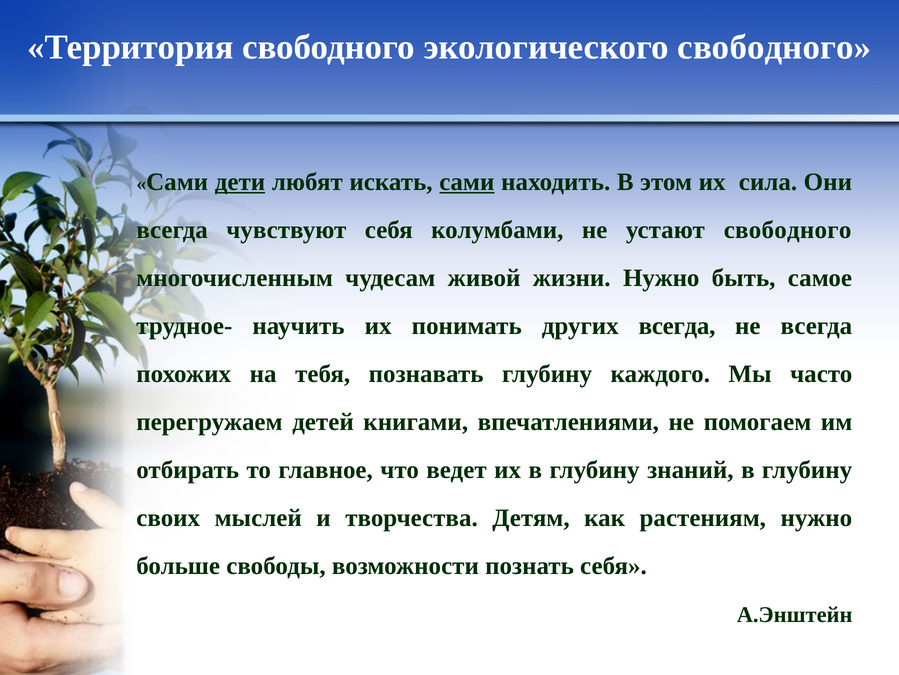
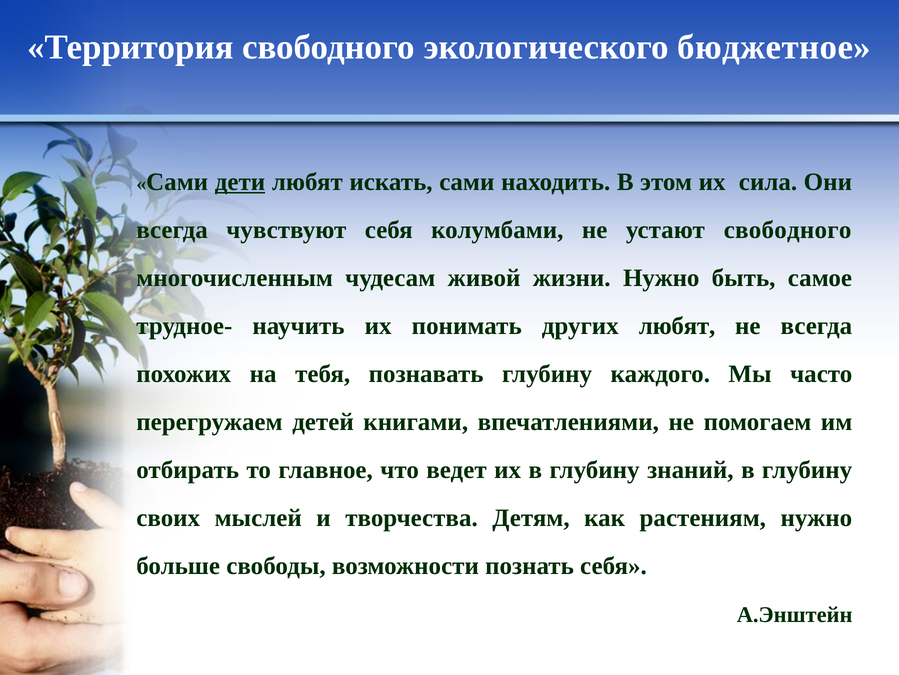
экологического свободного: свободного -> бюджетное (774, 47)
сами underline: present -> none (467, 182)
других всегда: всегда -> любят (677, 325)
